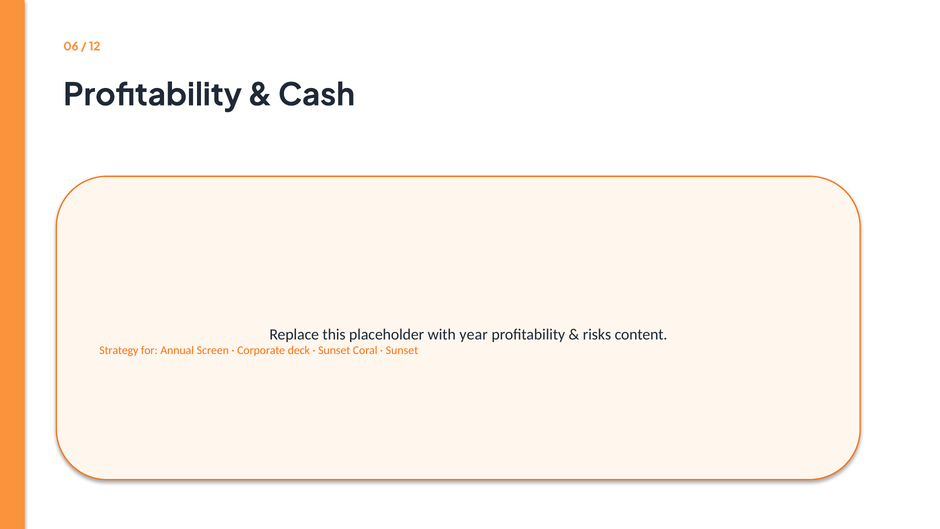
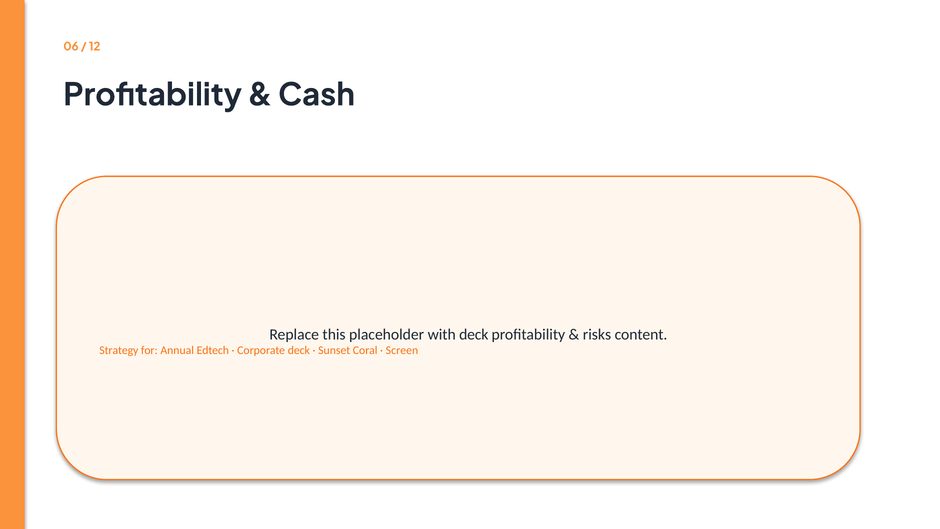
with year: year -> deck (474, 334)
Screen: Screen -> Edtech (213, 350)
Sunset: Sunset -> Screen (402, 350)
